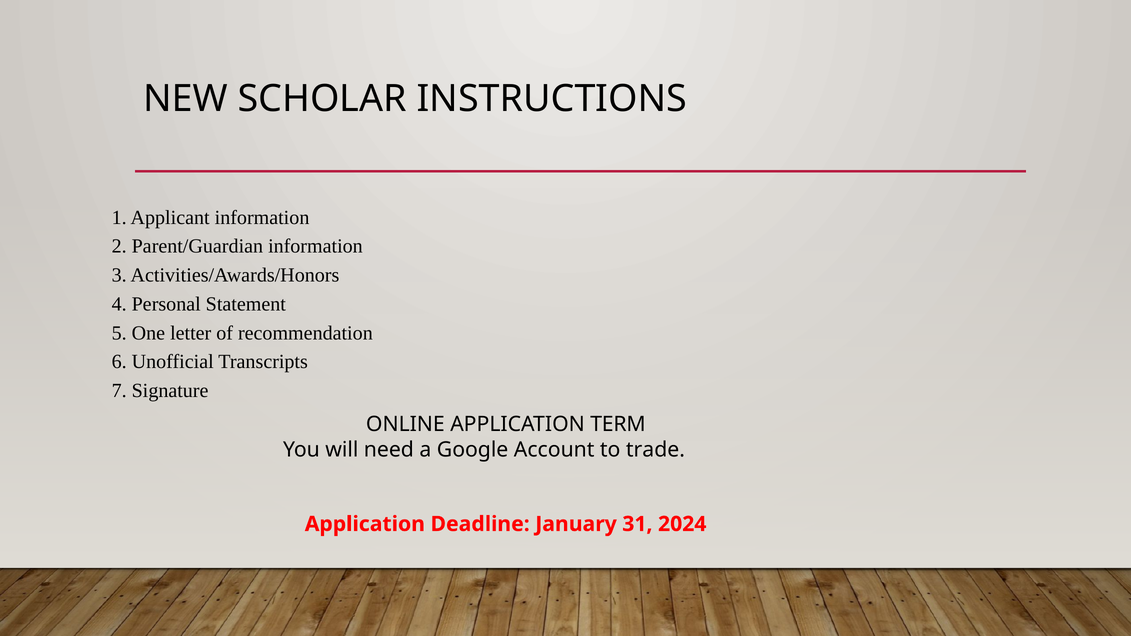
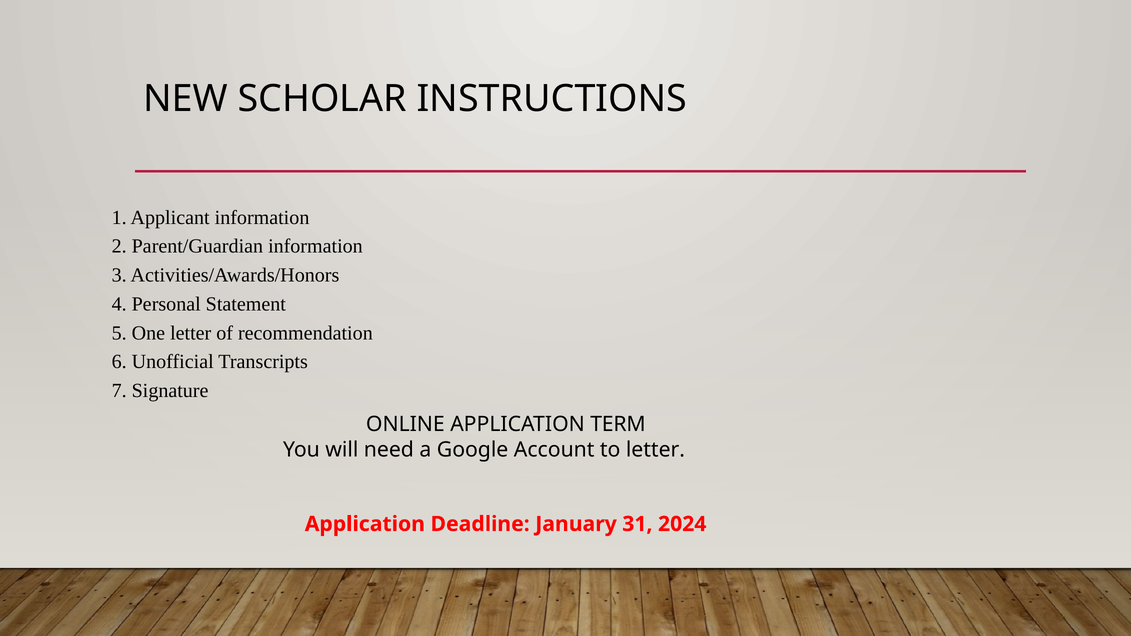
to trade: trade -> letter (655, 450)
